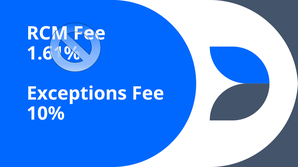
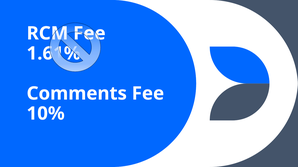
Exceptions: Exceptions -> Comments (77, 94)
